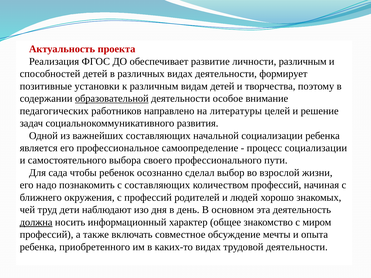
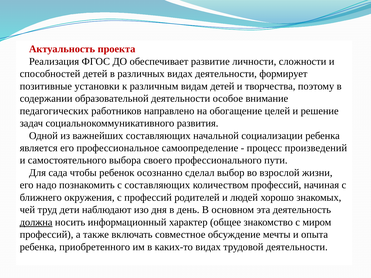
личности различным: различным -> сложности (303, 62)
образовательной underline: present -> none (112, 99)
литературы: литературы -> обогащение (236, 111)
процесс социализации: социализации -> произведений (316, 148)
